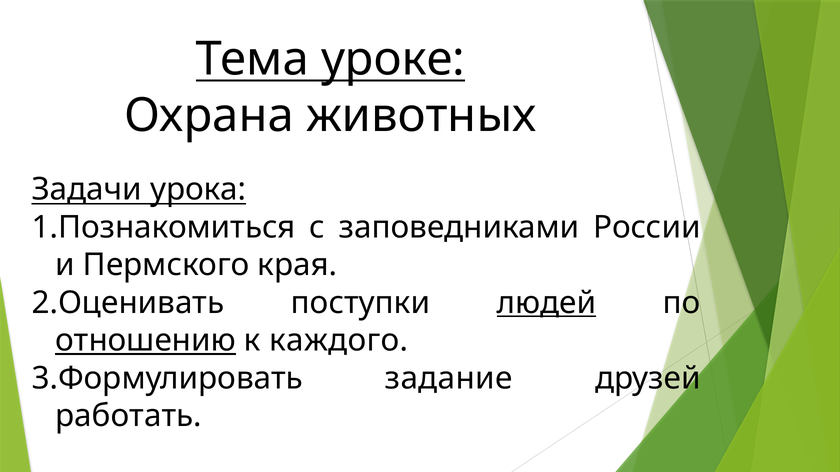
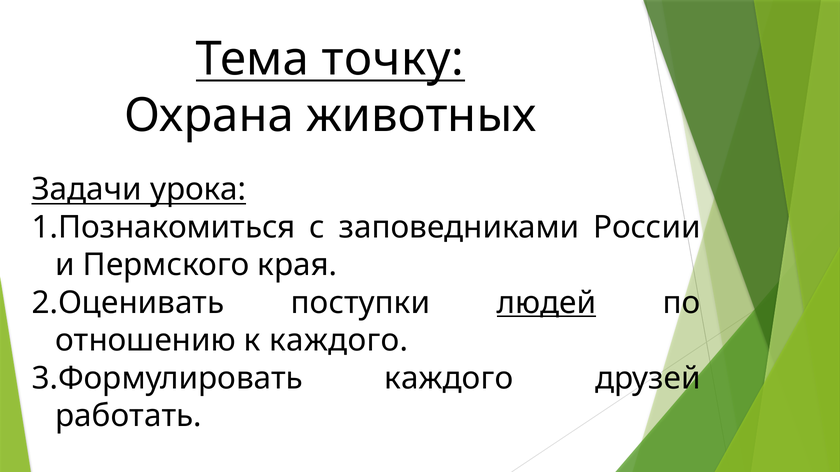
уроке: уроке -> точку (393, 59)
отношению underline: present -> none (146, 341)
задание: задание -> каждого (449, 379)
